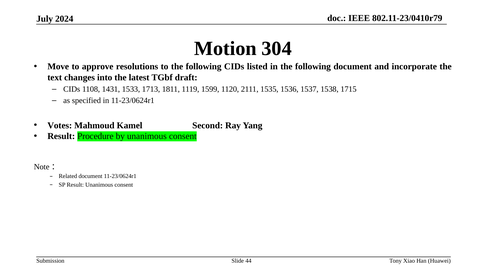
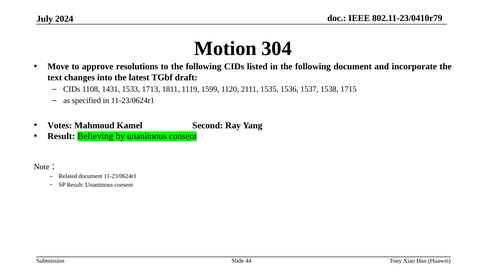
Procedure: Procedure -> Believing (95, 136)
